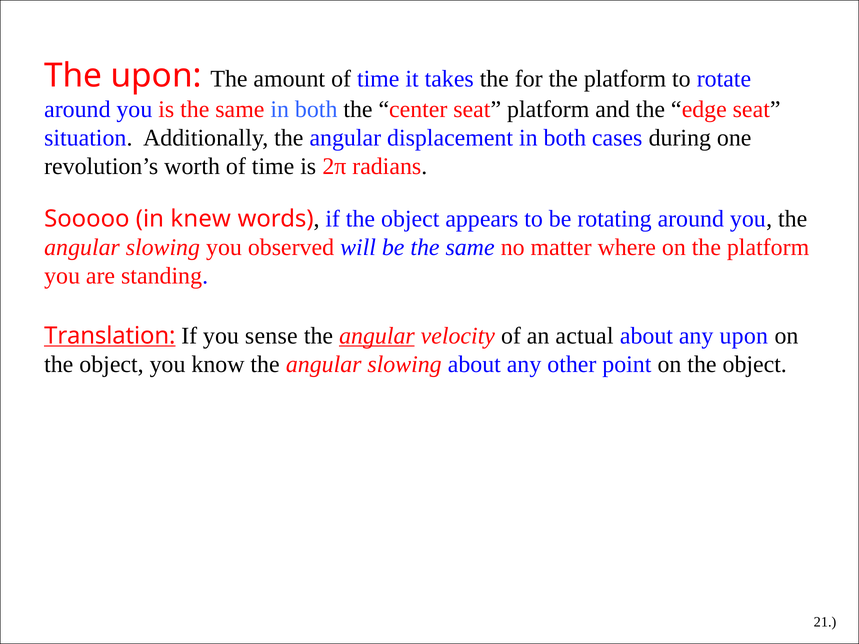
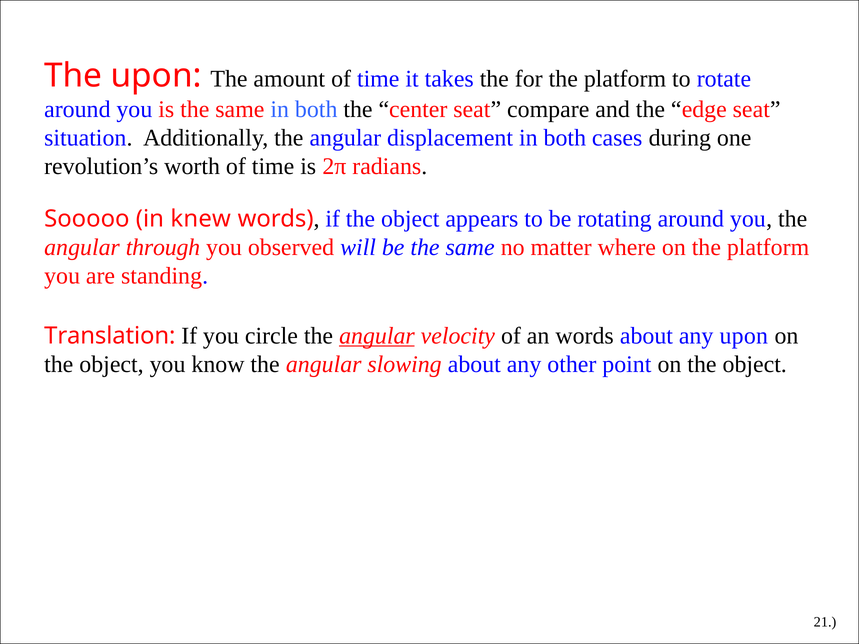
seat platform: platform -> compare (548, 109)
slowing: slowing -> through (163, 248)
Translation underline: present -> none (110, 336)
sense: sense -> circle (271, 336)
an actual: actual -> words (585, 336)
